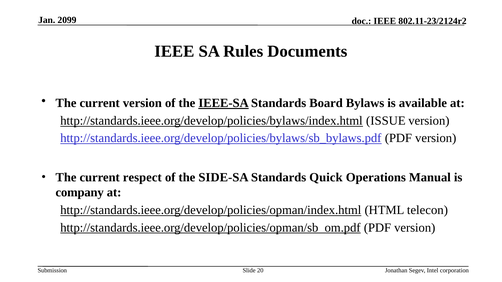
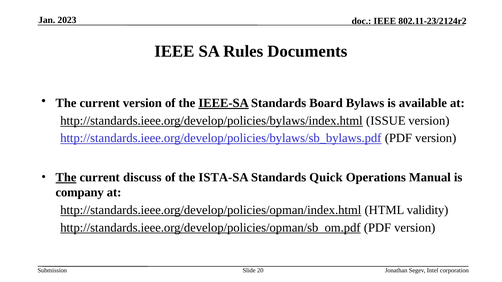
2099: 2099 -> 2023 (67, 20)
The underline: none -> present (66, 178)
respect: respect -> discuss (142, 178)
SIDE-SA: SIDE-SA -> ISTA-SA (224, 178)
telecon: telecon -> validity (428, 210)
